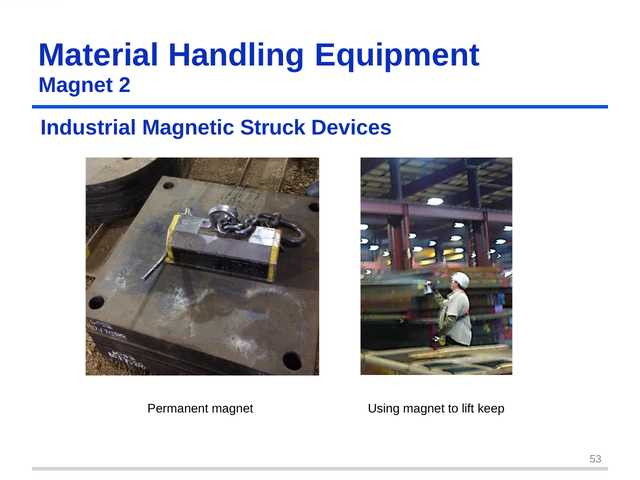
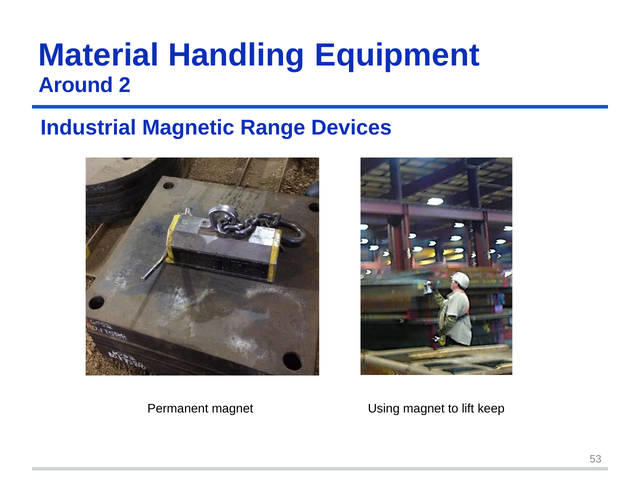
Magnet: Magnet -> Around (76, 85)
Struck: Struck -> Range (273, 128)
